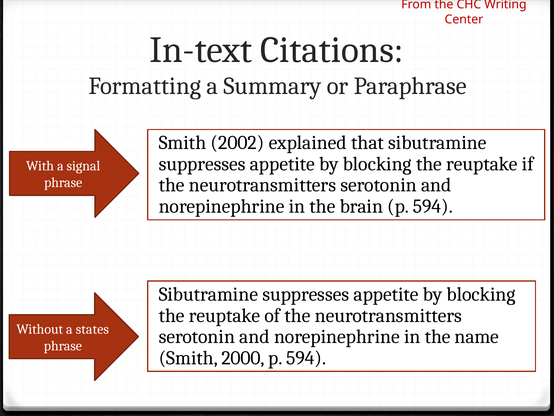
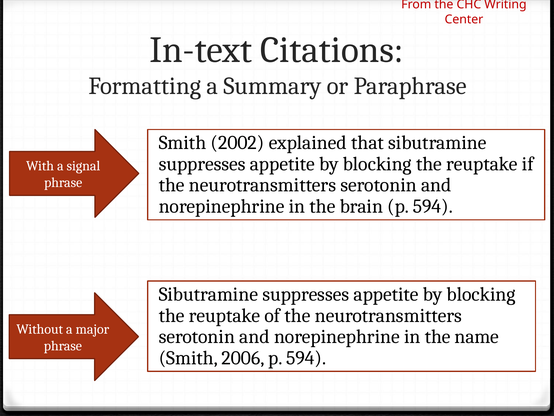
states: states -> major (92, 329)
2000: 2000 -> 2006 (243, 358)
